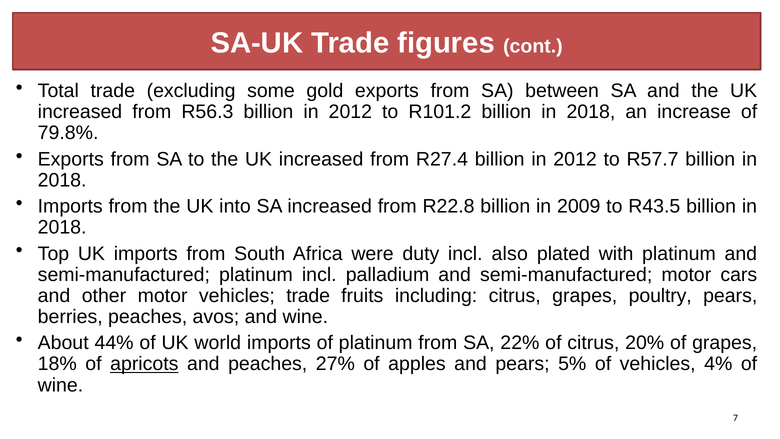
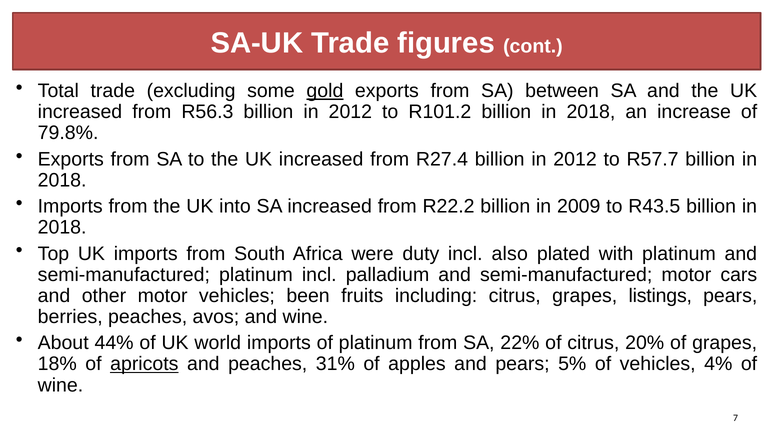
gold underline: none -> present (325, 91)
R22.8: R22.8 -> R22.2 (449, 206)
vehicles trade: trade -> been (308, 296)
poultry: poultry -> listings (660, 296)
27%: 27% -> 31% (335, 364)
